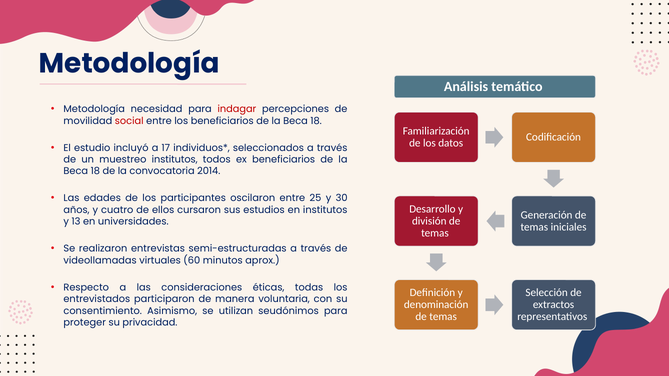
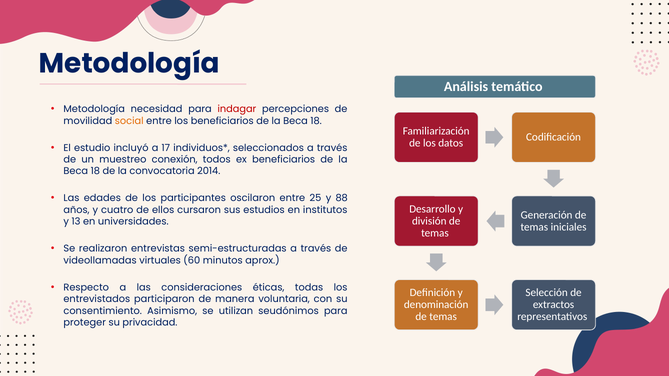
social colour: red -> orange (129, 121)
muestreo institutos: institutos -> conexión (175, 160)
30: 30 -> 88 (342, 198)
